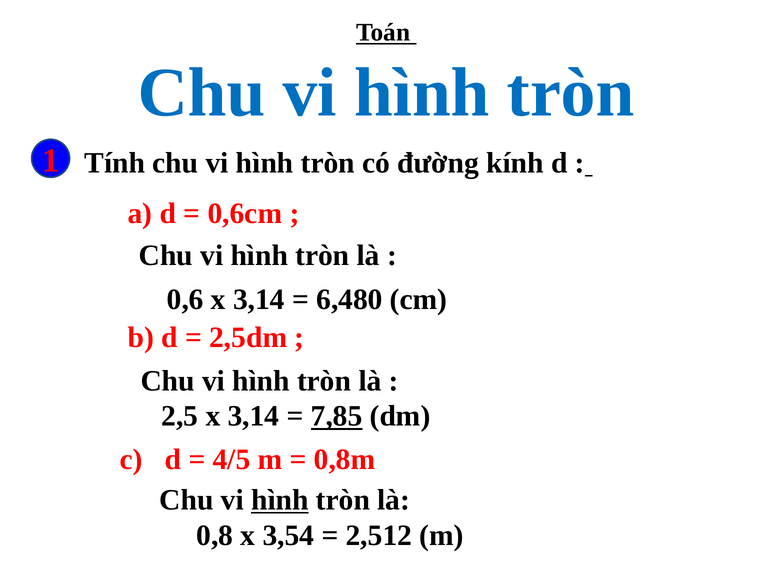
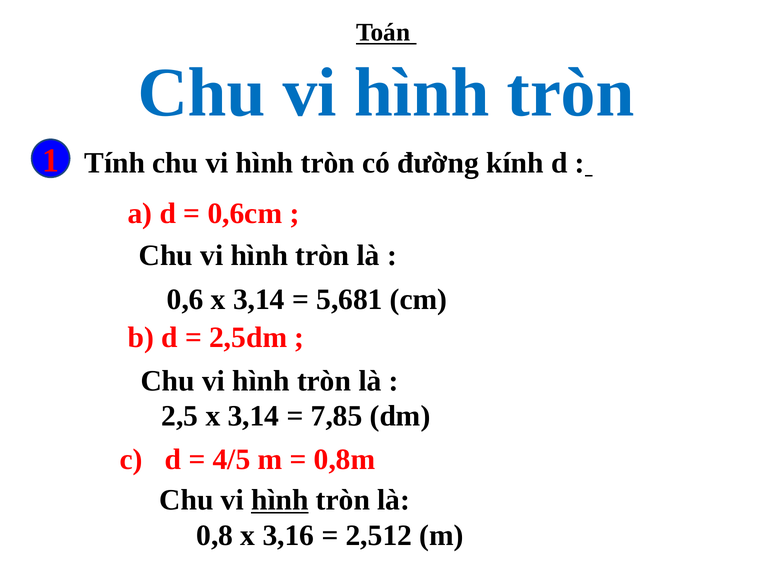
6,480: 6,480 -> 5,681 (349, 299)
7,85 underline: present -> none (337, 416)
3,54: 3,54 -> 3,16 (288, 535)
